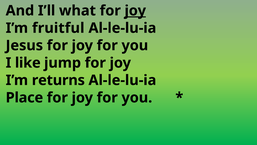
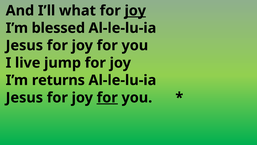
fruitful: fruitful -> blessed (58, 28)
like: like -> live (28, 63)
Place: Place -> Jesus (24, 97)
for underline: none -> present (107, 97)
